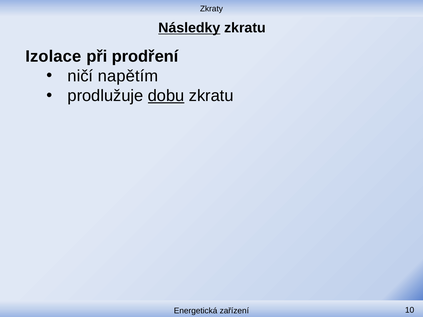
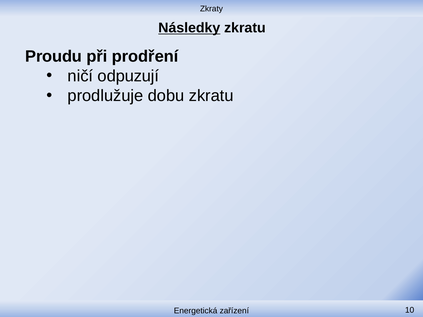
Izolace: Izolace -> Proudu (54, 56)
napětím: napětím -> odpuzují (128, 76)
dobu underline: present -> none (166, 96)
